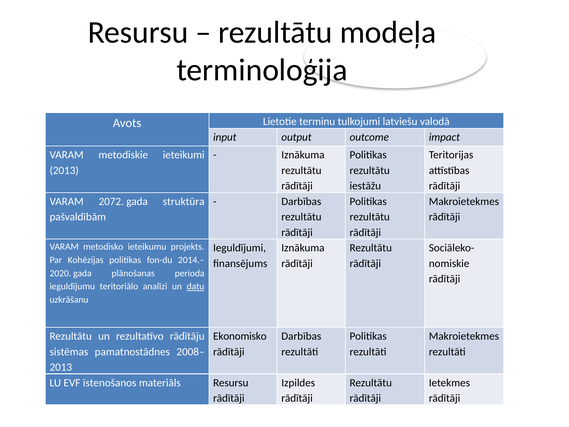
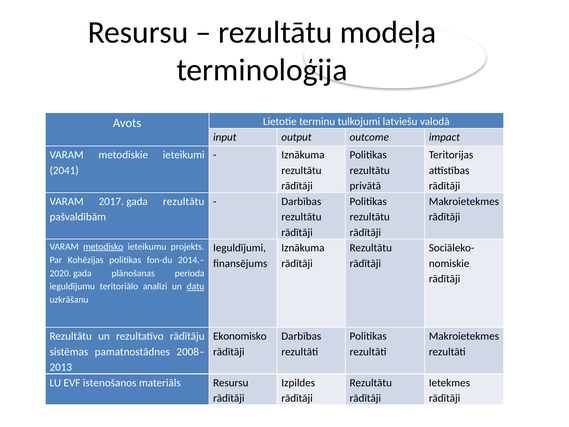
2013: 2013 -> 2041 (64, 170)
iestāžu: iestāžu -> privātā (365, 186)
2072: 2072 -> 2017 (111, 201)
gada struktūra: struktūra -> rezultātu (184, 201)
metodisko underline: none -> present (103, 247)
